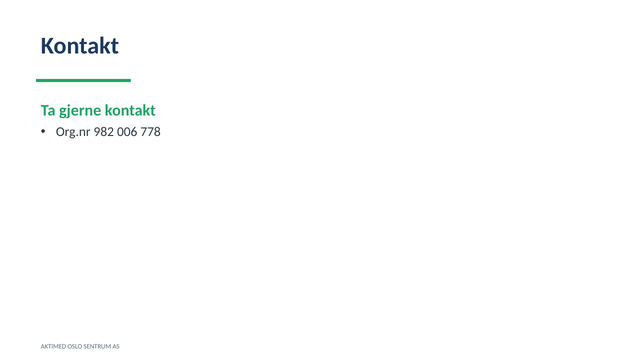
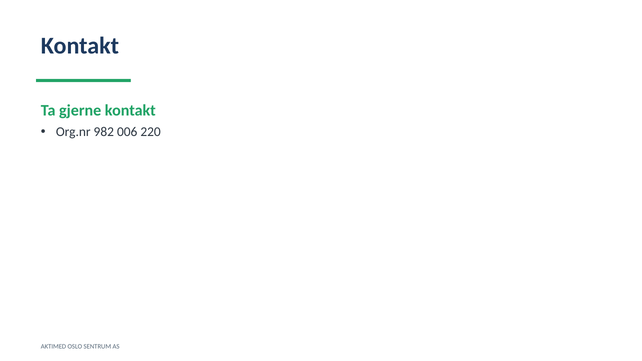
778: 778 -> 220 (151, 132)
